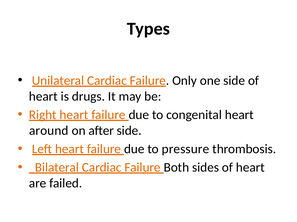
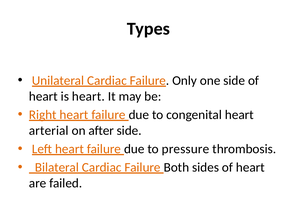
is drugs: drugs -> heart (88, 97)
around: around -> arterial (49, 131)
